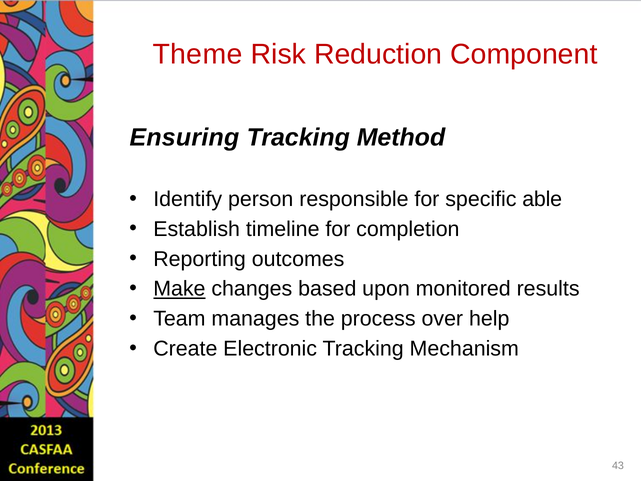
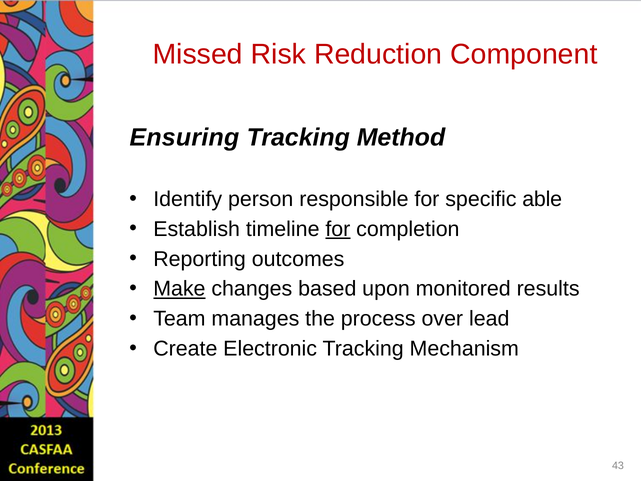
Theme: Theme -> Missed (198, 54)
for underline: none -> present (338, 229)
help: help -> lead (489, 319)
